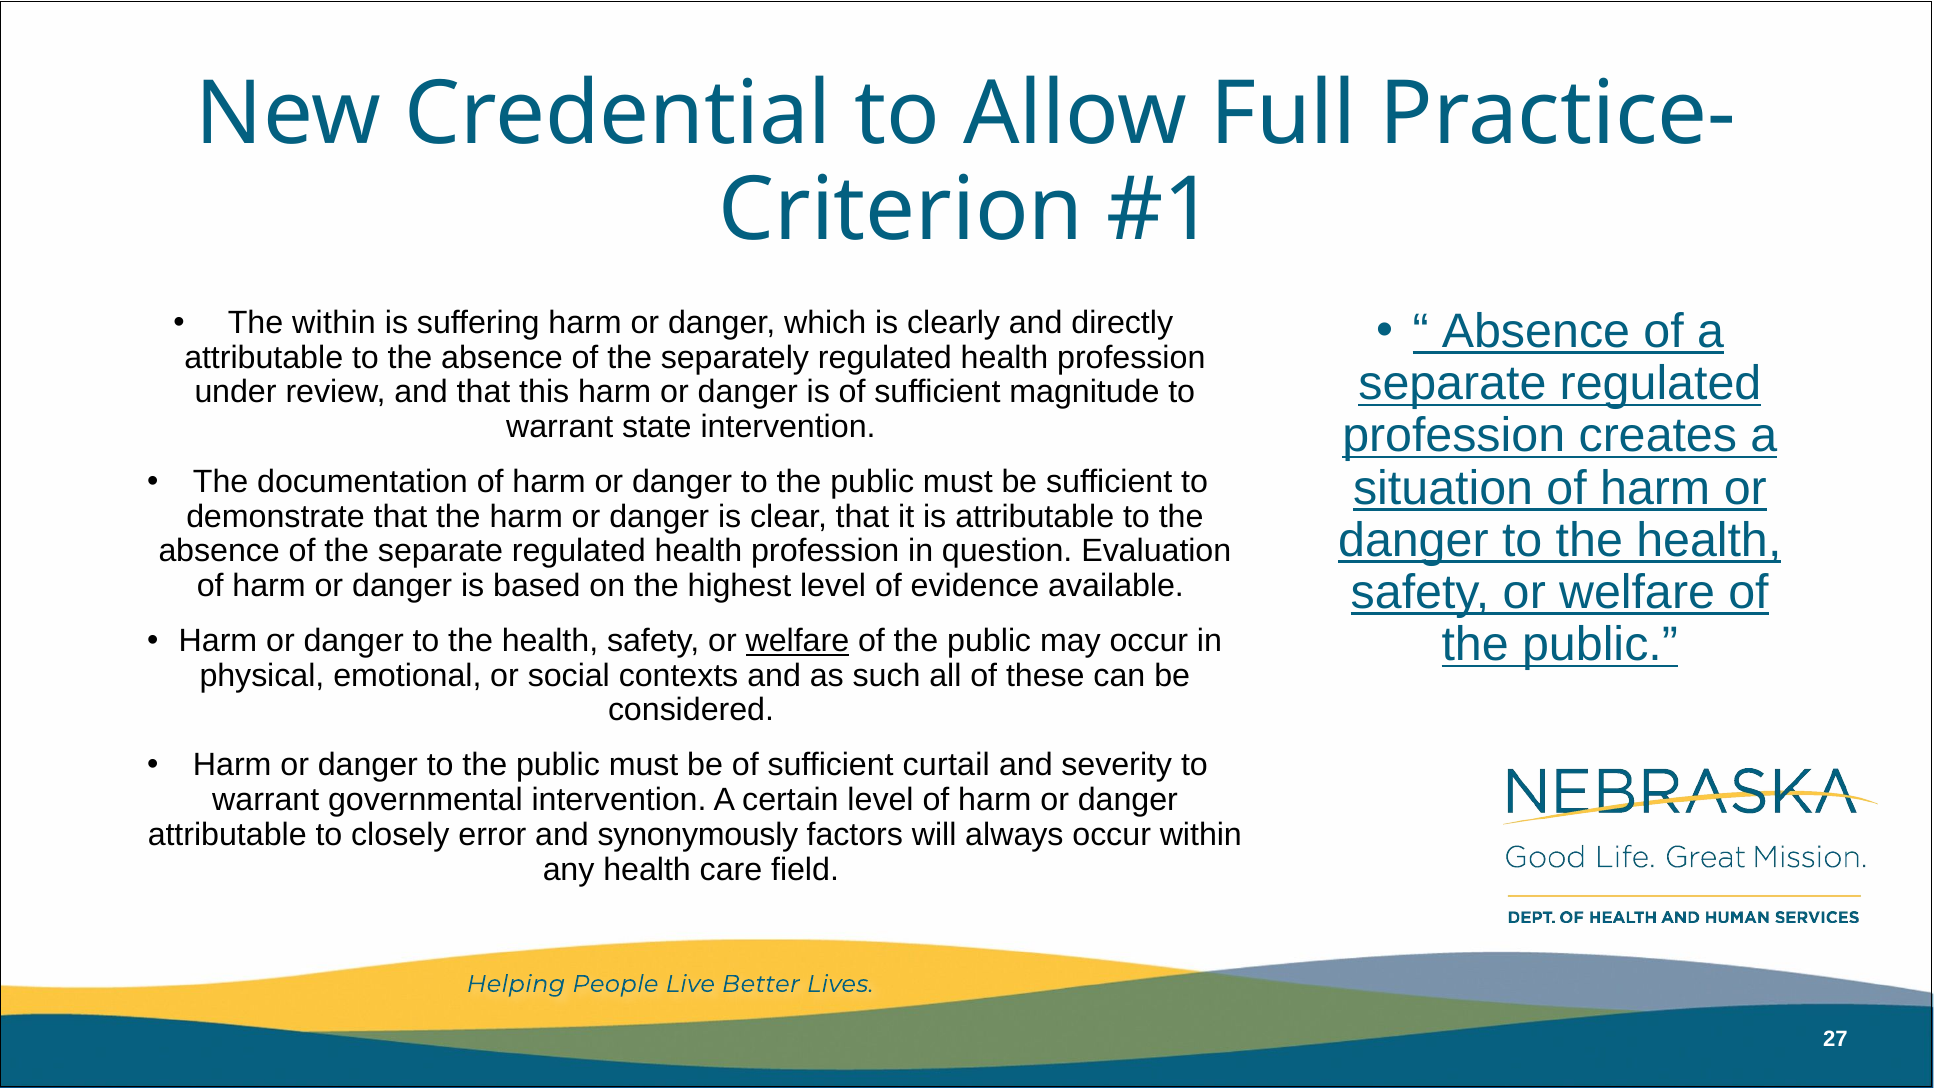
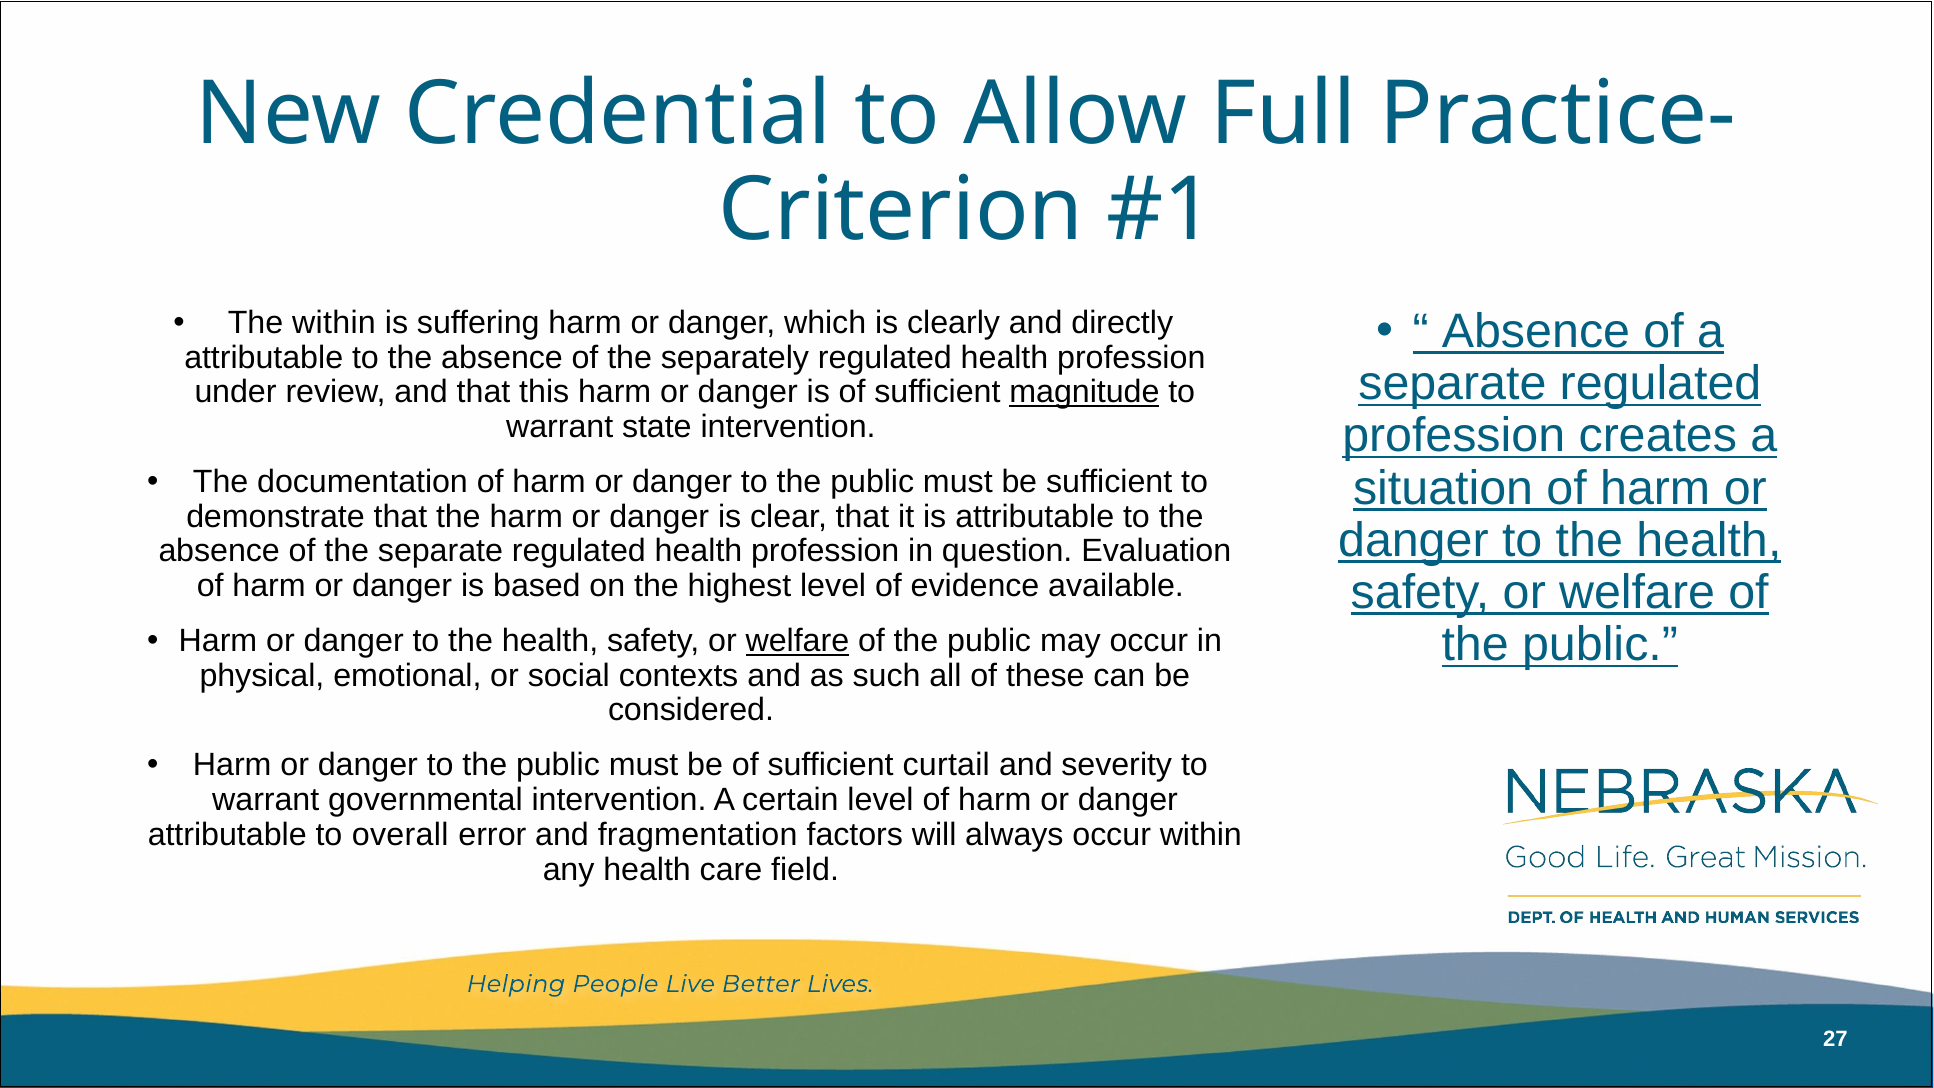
magnitude underline: none -> present (1084, 392)
closely: closely -> overall (400, 835)
synonymously: synonymously -> fragmentation (698, 835)
